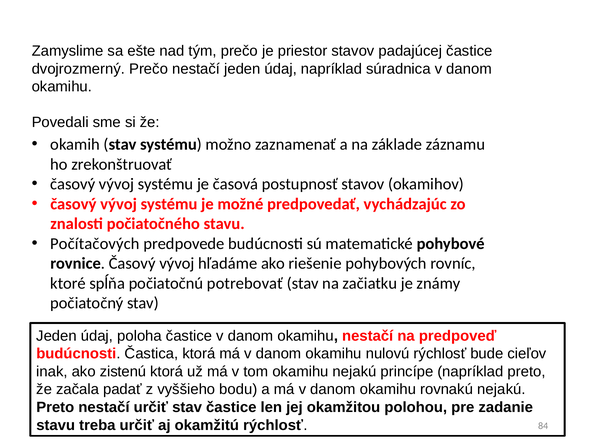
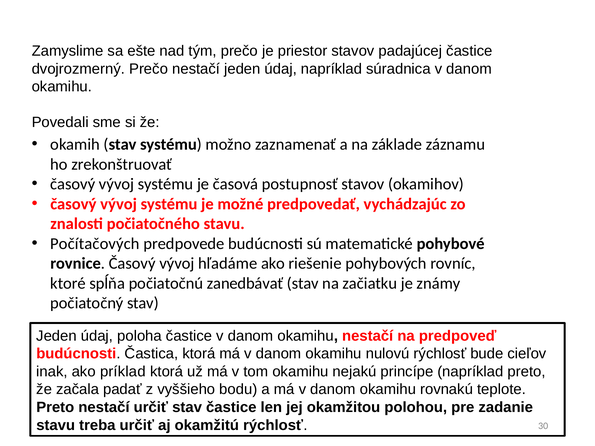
potrebovať: potrebovať -> zanedbávať (245, 283)
zistenú: zistenú -> príklad (123, 372)
rovnakú nejakú: nejakú -> teplote (501, 390)
84: 84 -> 30 (543, 426)
